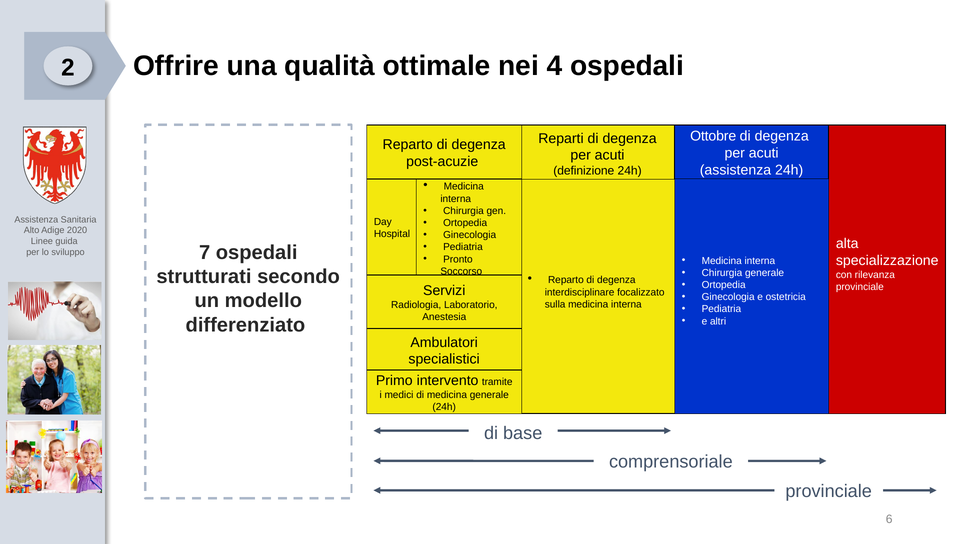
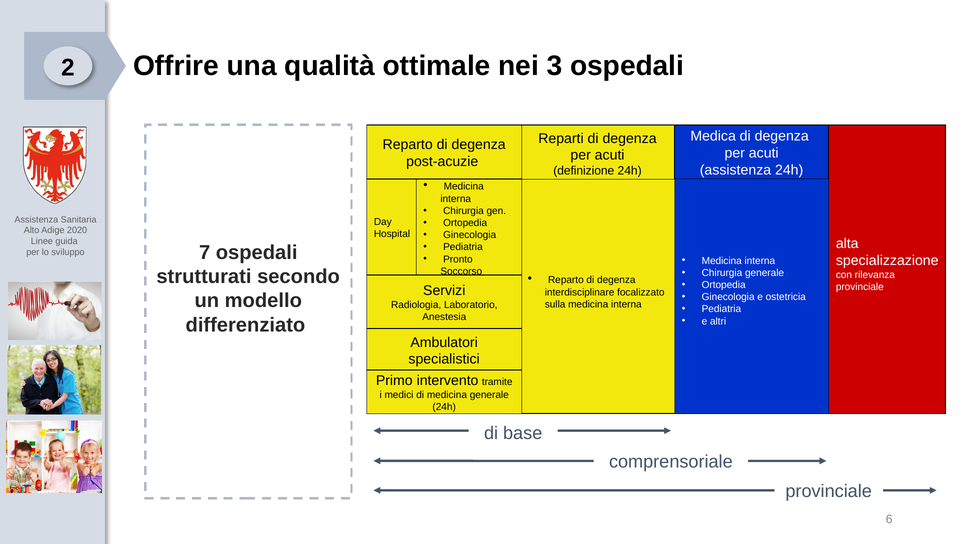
4: 4 -> 3 (554, 66)
Ottobre: Ottobre -> Medica (713, 136)
